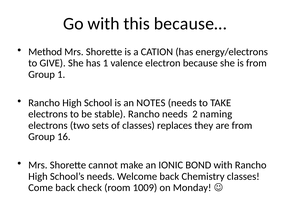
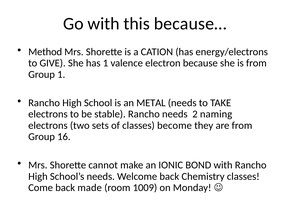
NOTES: NOTES -> METAL (151, 103)
replaces: replaces -> become (174, 126)
check: check -> made (90, 188)
